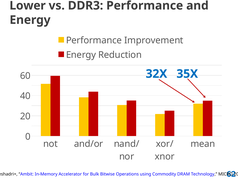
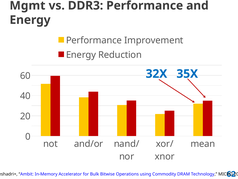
Lower: Lower -> Mgmt (27, 6)
